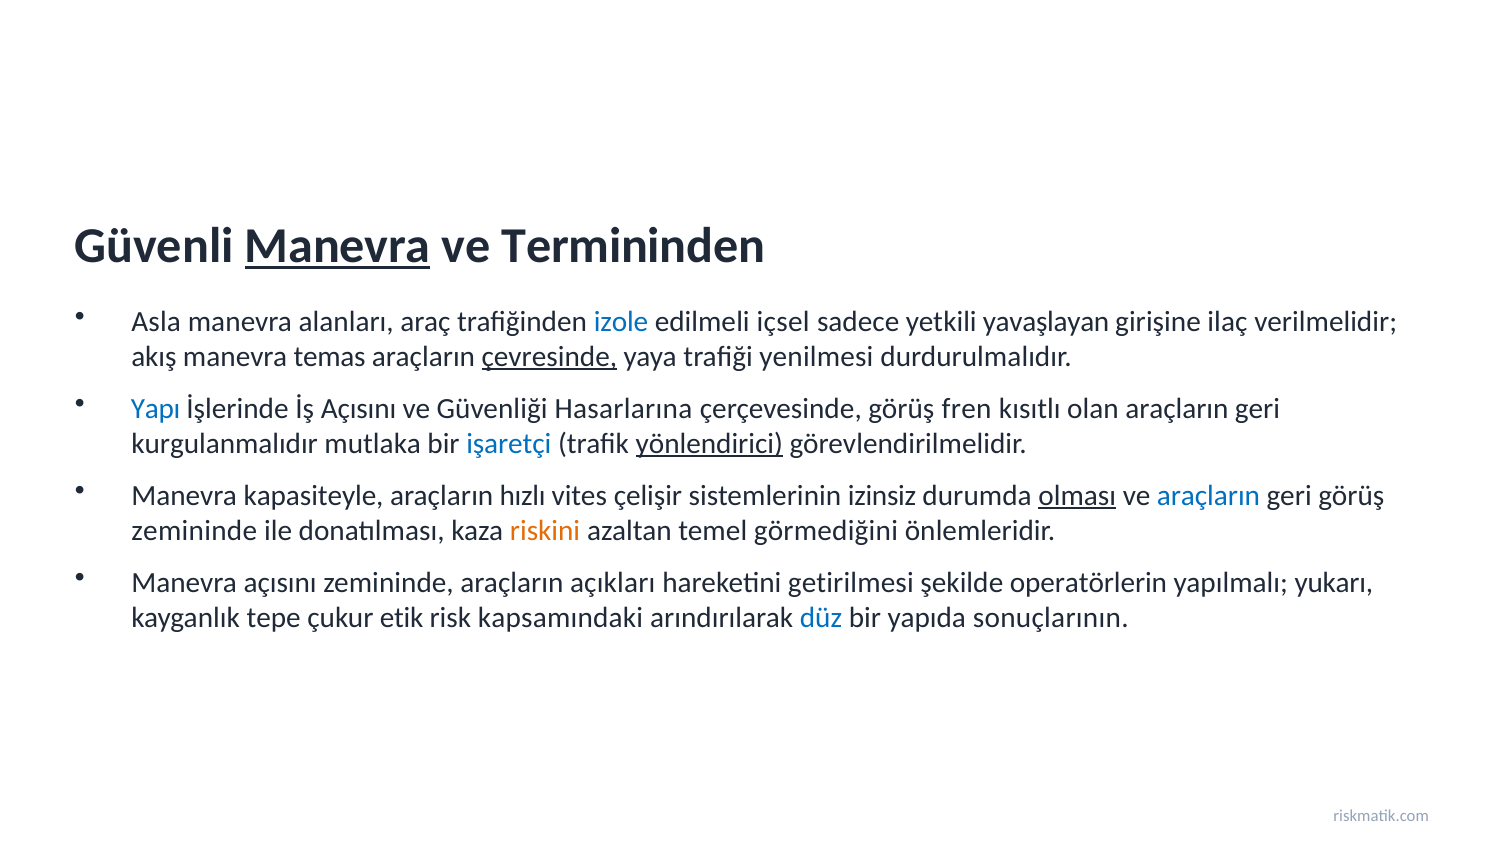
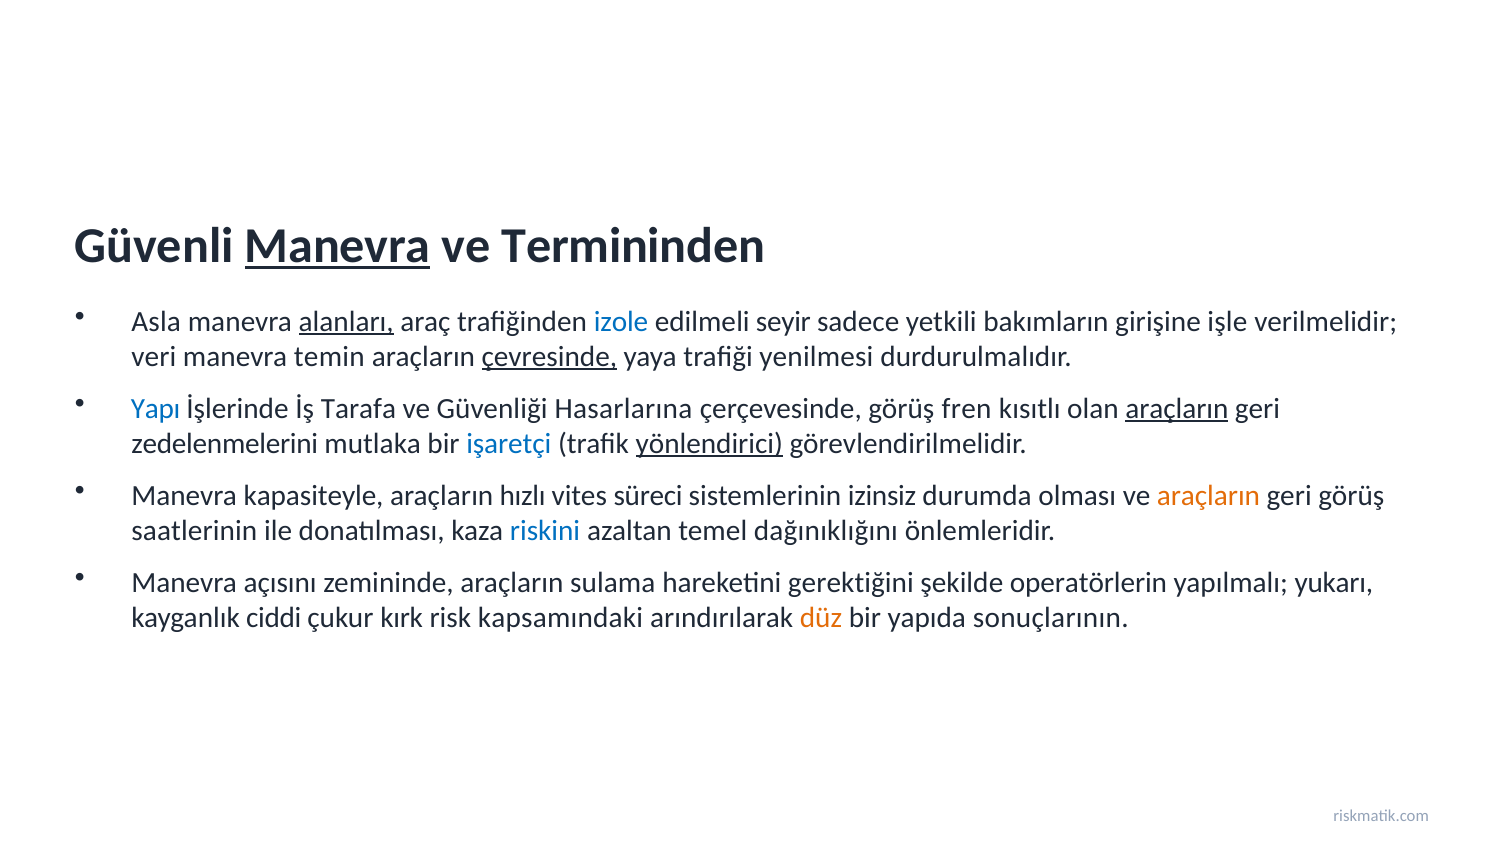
alanları underline: none -> present (346, 322)
içsel: içsel -> seyir (783, 322)
yavaşlayan: yavaşlayan -> bakımların (1046, 322)
ilaç: ilaç -> işle (1227, 322)
akış: akış -> veri (154, 357)
temas: temas -> temin (329, 357)
İş Açısını: Açısını -> Tarafa (358, 409)
araçların underline: none -> present (1177, 409)
kurgulanmalıdır: kurgulanmalıdır -> zedelenmelerini (225, 444)
çelişir: çelişir -> süreci (648, 496)
olması underline: present -> none (1077, 496)
araçların colour: blue -> orange (1208, 496)
zemininde: zemininde -> saatlerinin (194, 531)
riskini colour: orange -> blue (545, 531)
görmediğini: görmediğini -> dağınıklığını (826, 531)
açıkları: açıkları -> sulama (613, 583)
getirilmesi: getirilmesi -> gerektiğini (851, 583)
tepe: tepe -> ciddi (274, 618)
etik: etik -> kırk (402, 618)
düz colour: blue -> orange (821, 618)
